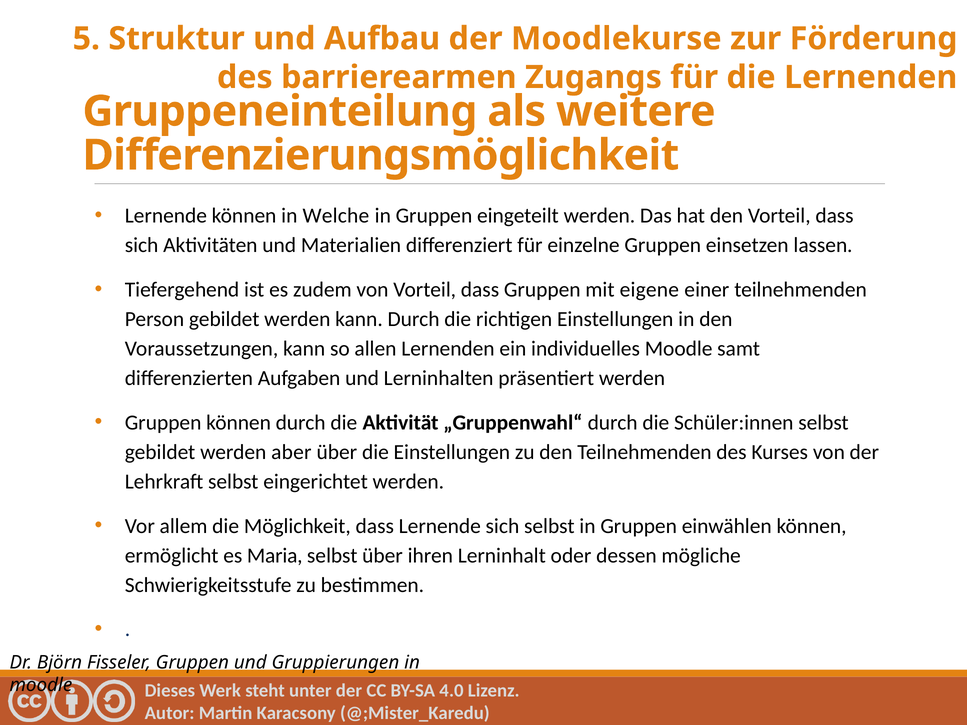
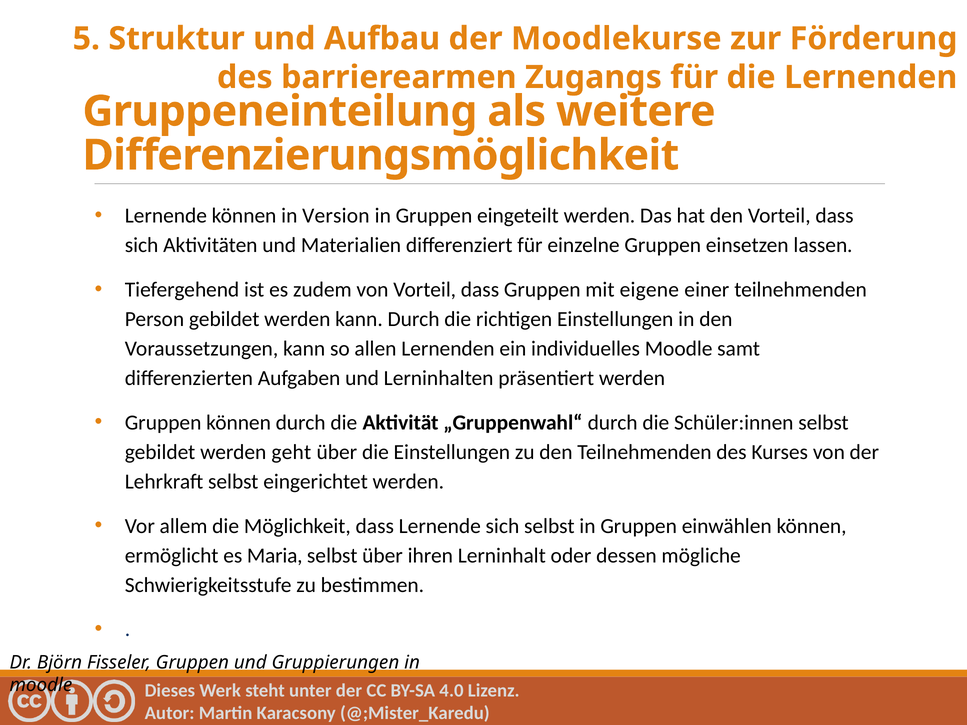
Welche: Welche -> Version (336, 216)
aber: aber -> geht (291, 452)
